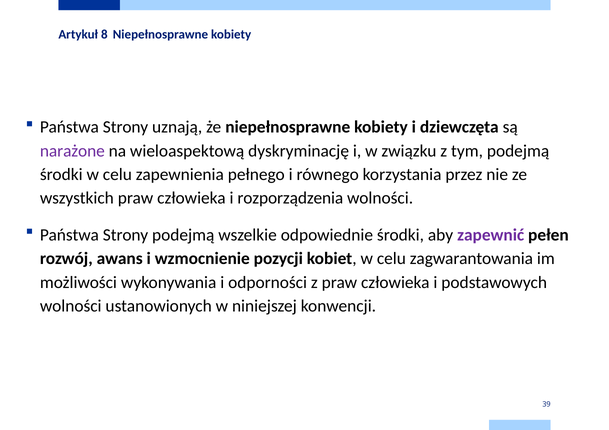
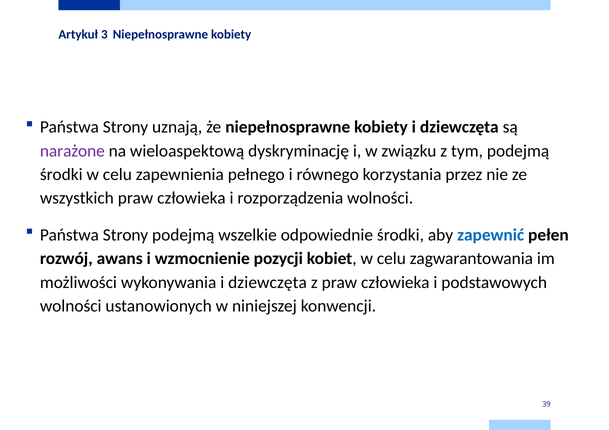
8: 8 -> 3 (104, 34)
zapewnić colour: purple -> blue (491, 235)
wykonywania i odporności: odporności -> dziewczęta (268, 283)
